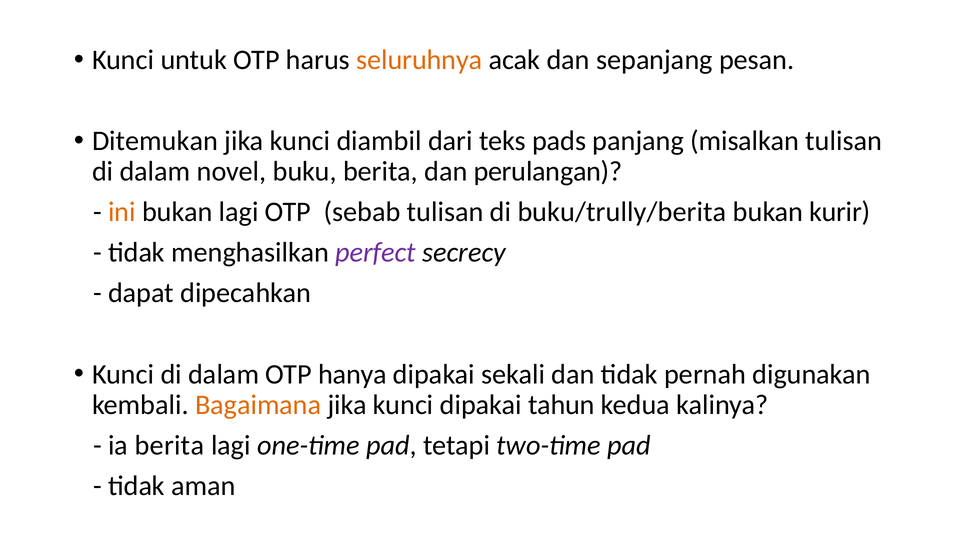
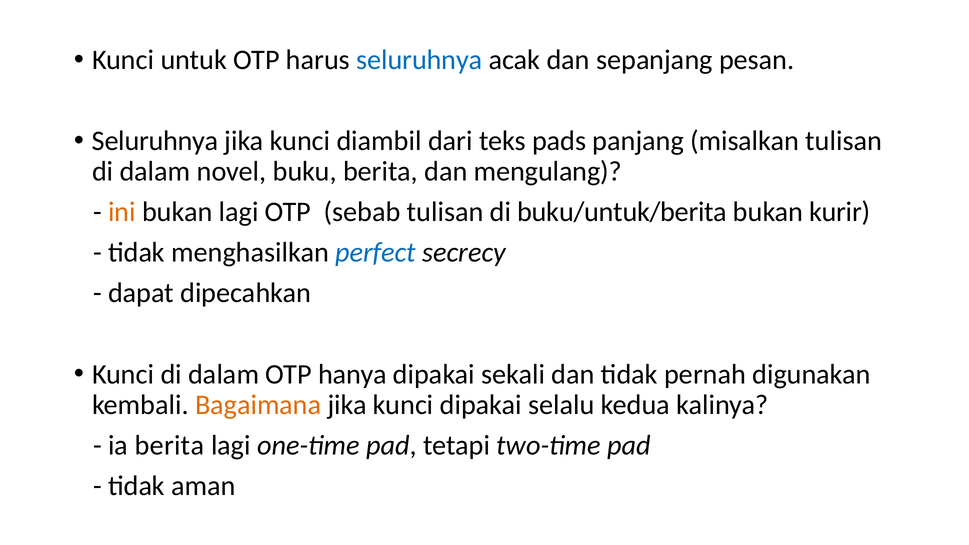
seluruhnya colour: orange -> blue (419, 60)
Ditemukan: Ditemukan -> Seluruhnya (155, 141)
perulangan: perulangan -> mengulang (548, 171)
buku/trully/berita: buku/trully/berita -> buku/untuk/berita (622, 212)
perfect colour: purple -> blue (376, 253)
tahun: tahun -> selalu (561, 405)
